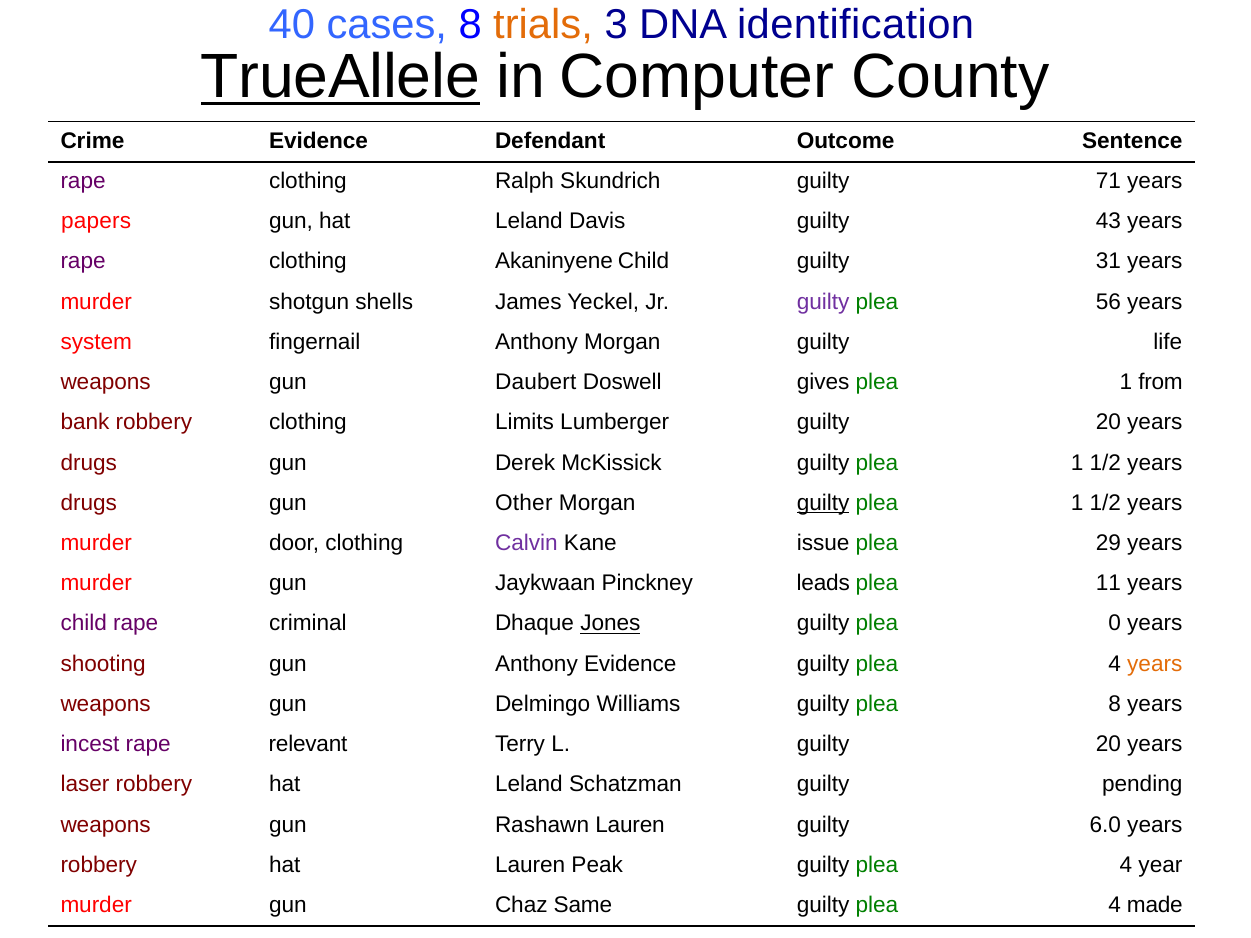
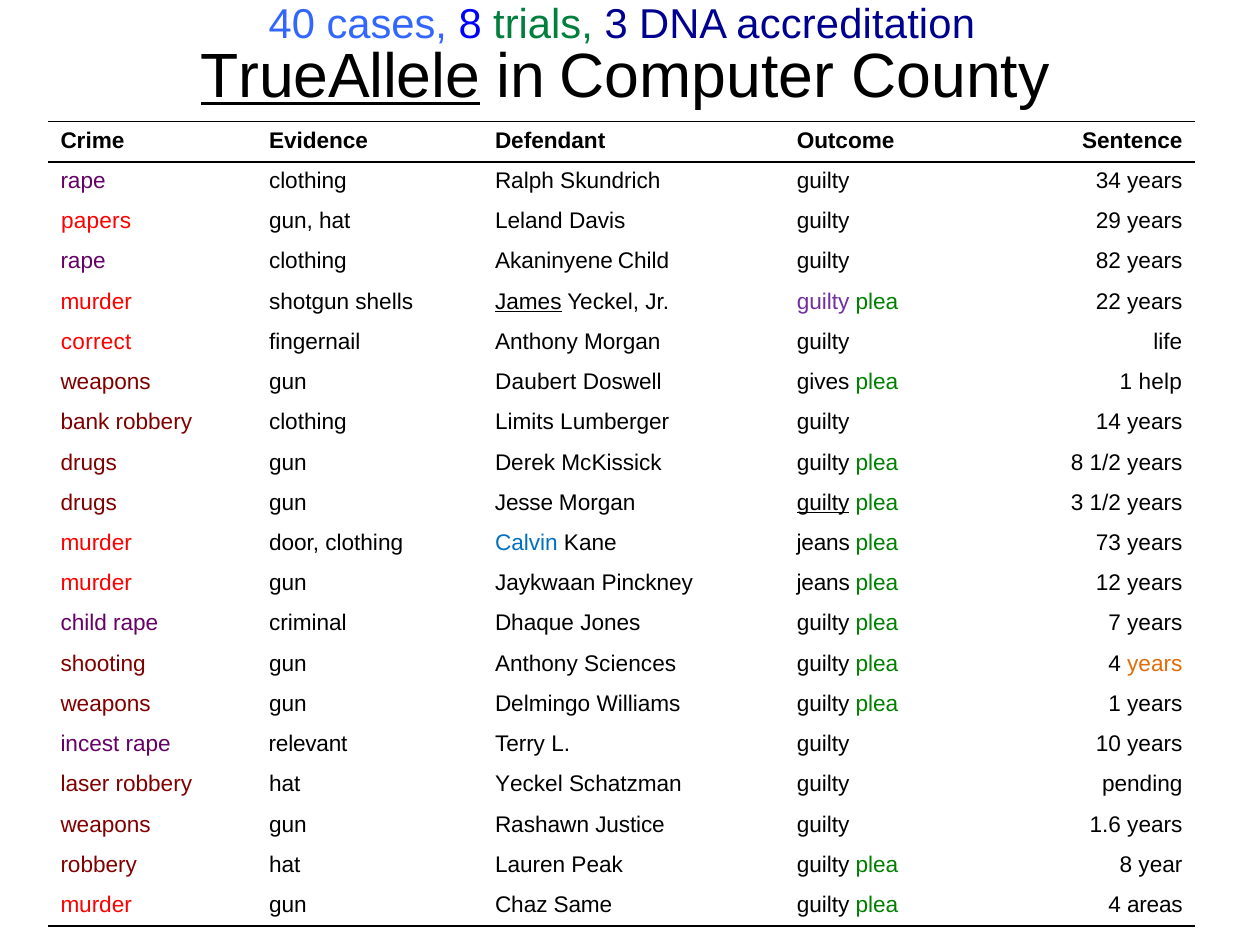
trials colour: orange -> green (543, 25)
identification: identification -> accreditation (856, 25)
71: 71 -> 34 (1108, 181)
43: 43 -> 29 (1108, 221)
31: 31 -> 82 (1108, 262)
James underline: none -> present (528, 302)
56: 56 -> 22 (1108, 302)
system: system -> correct (96, 342)
from: from -> help (1160, 382)
Lumberger guilty 20: 20 -> 14 (1108, 423)
McKissick guilty plea 1: 1 -> 8 (1077, 463)
Other: Other -> Jesse (524, 503)
1: 1 -> 3 (1077, 503)
Calvin colour: purple -> blue (526, 543)
Kane issue: issue -> jeans (823, 543)
29: 29 -> 73 (1108, 543)
Pinckney leads: leads -> jeans (823, 583)
11: 11 -> 12 (1108, 583)
Jones underline: present -> none (610, 624)
0: 0 -> 7 (1115, 624)
Anthony Evidence: Evidence -> Sciences (630, 664)
guilty plea 8: 8 -> 1 (1115, 704)
L guilty 20: 20 -> 10 (1108, 744)
robbery hat Leland: Leland -> Yeckel (529, 785)
Rashawn Lauren: Lauren -> Justice (630, 825)
6.0: 6.0 -> 1.6 (1105, 825)
Peak guilty plea 4: 4 -> 8 (1126, 865)
made: made -> areas (1155, 905)
